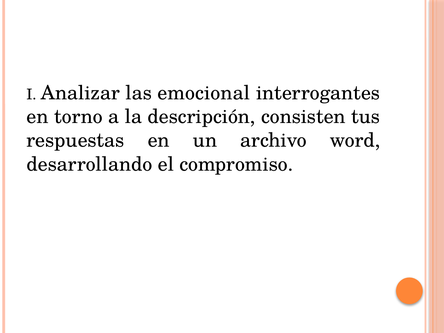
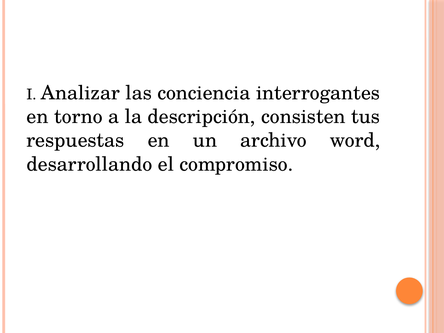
emocional: emocional -> conciencia (204, 93)
